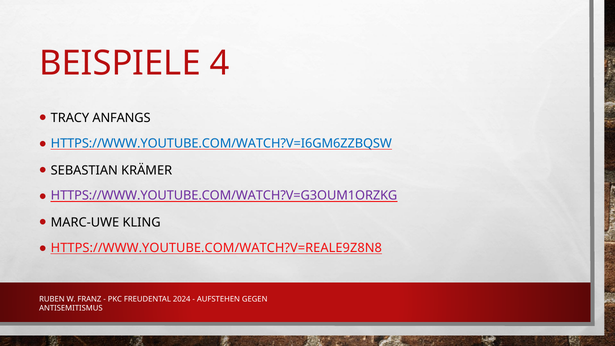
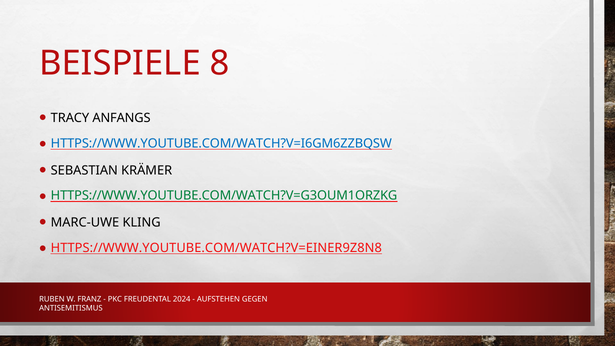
4: 4 -> 8 (220, 63)
HTTPS://WWW.YOUTUBE.COM/WATCH?V=G3OUM1ORZKG colour: purple -> green (224, 196)
HTTPS://WWW.YOUTUBE.COM/WATCH?V=REALE9Z8N8: HTTPS://WWW.YOUTUBE.COM/WATCH?V=REALE9Z8N8 -> HTTPS://WWW.YOUTUBE.COM/WATCH?V=EINER9Z8N8 (216, 248)
